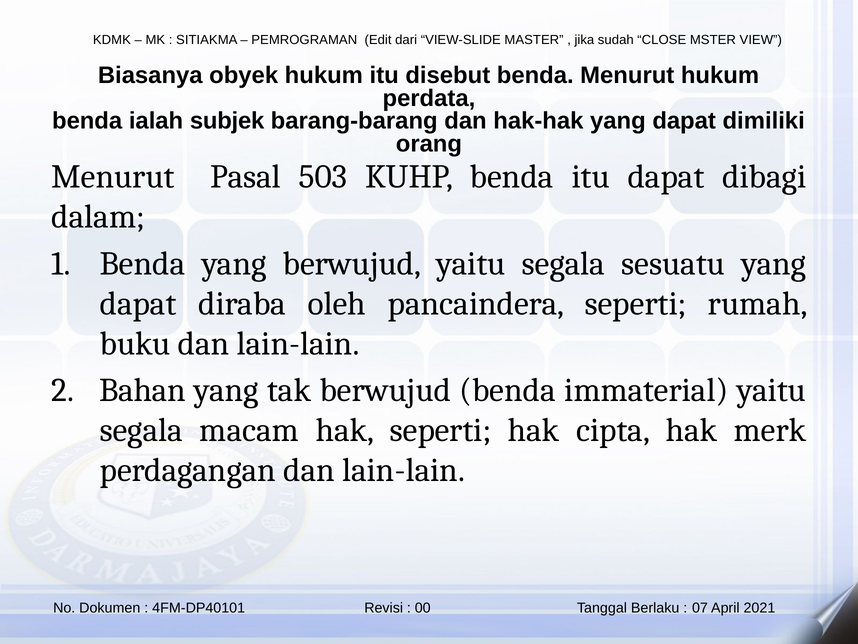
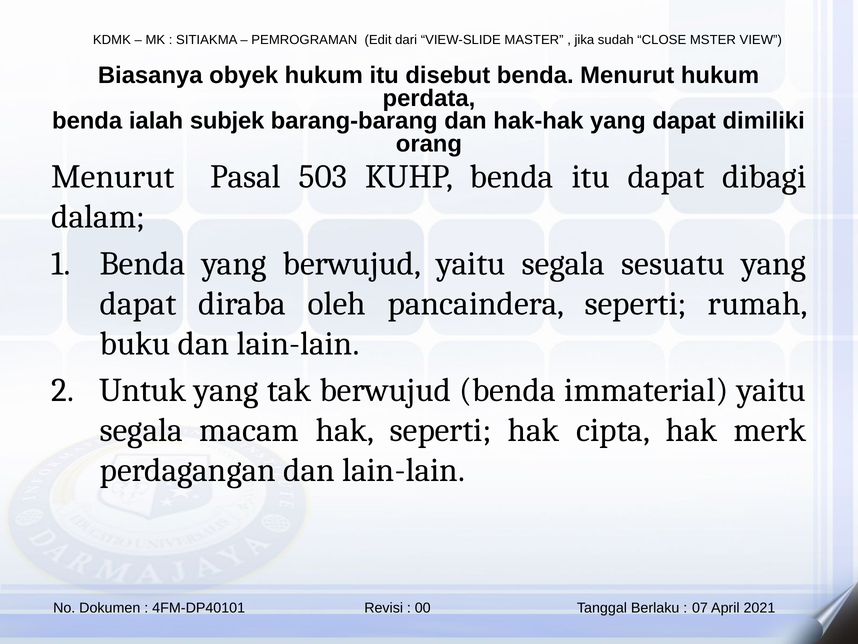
Bahan: Bahan -> Untuk (143, 390)
